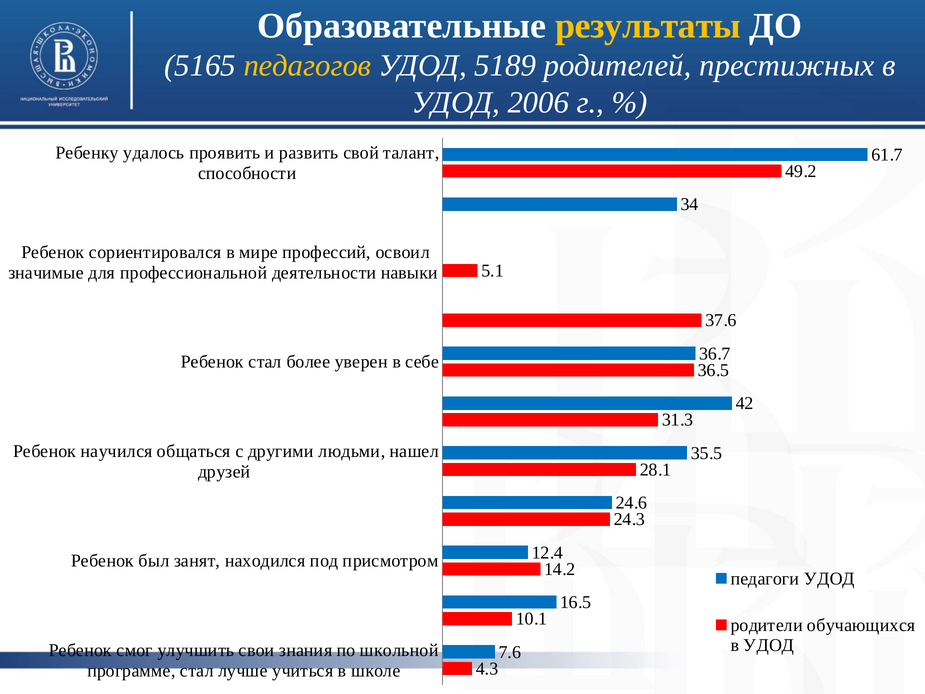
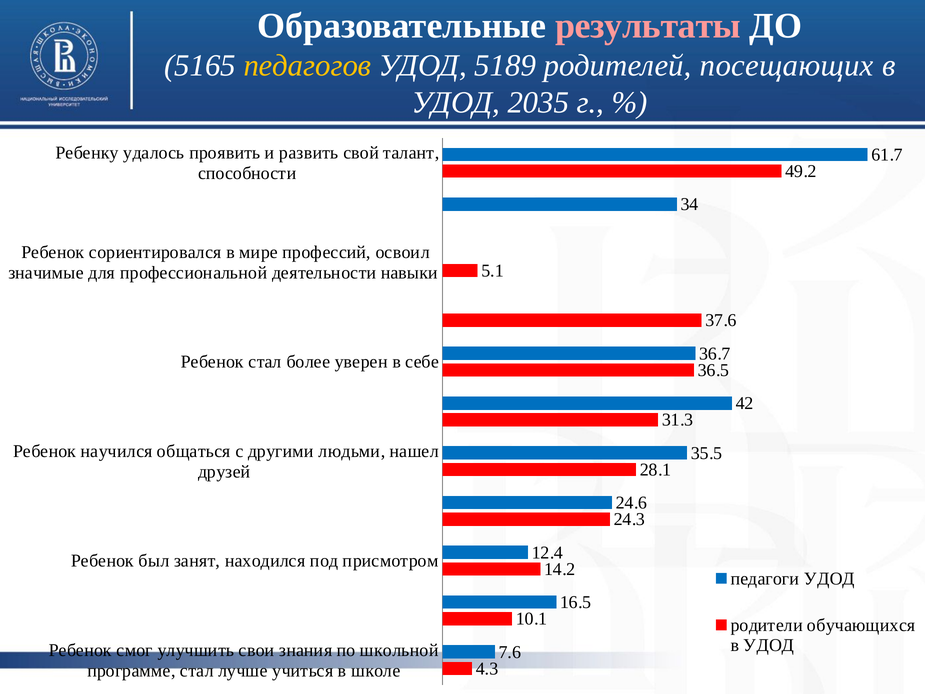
результаты colour: yellow -> pink (648, 26)
престижных: престижных -> посещающих (787, 66)
2006: 2006 -> 2035 (538, 103)
